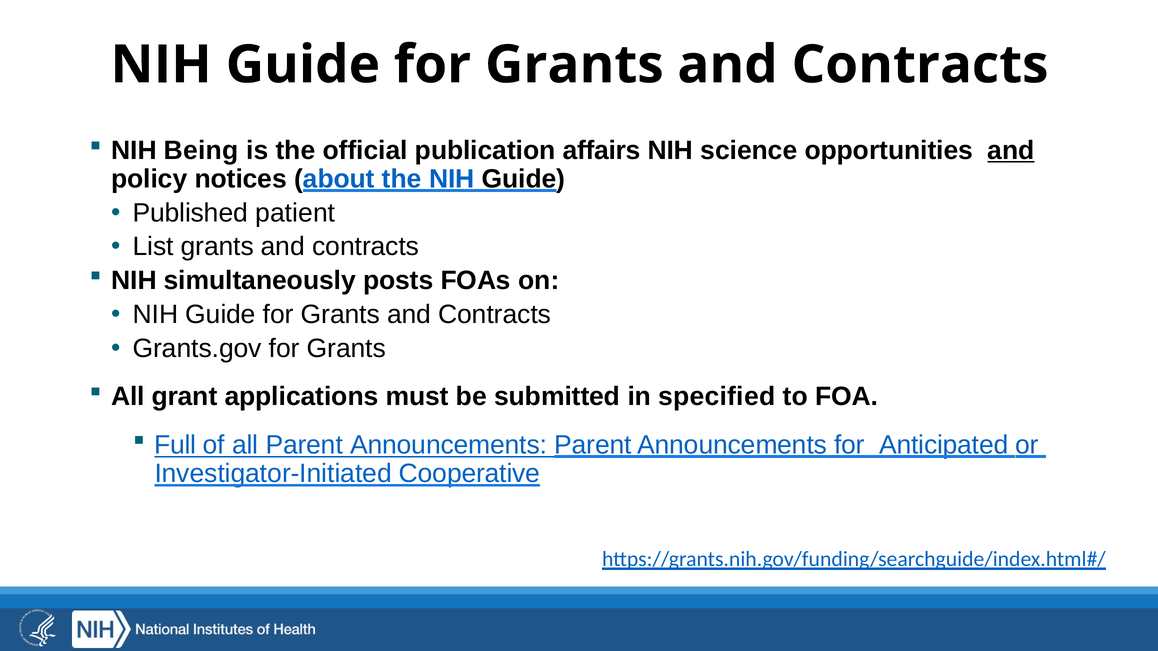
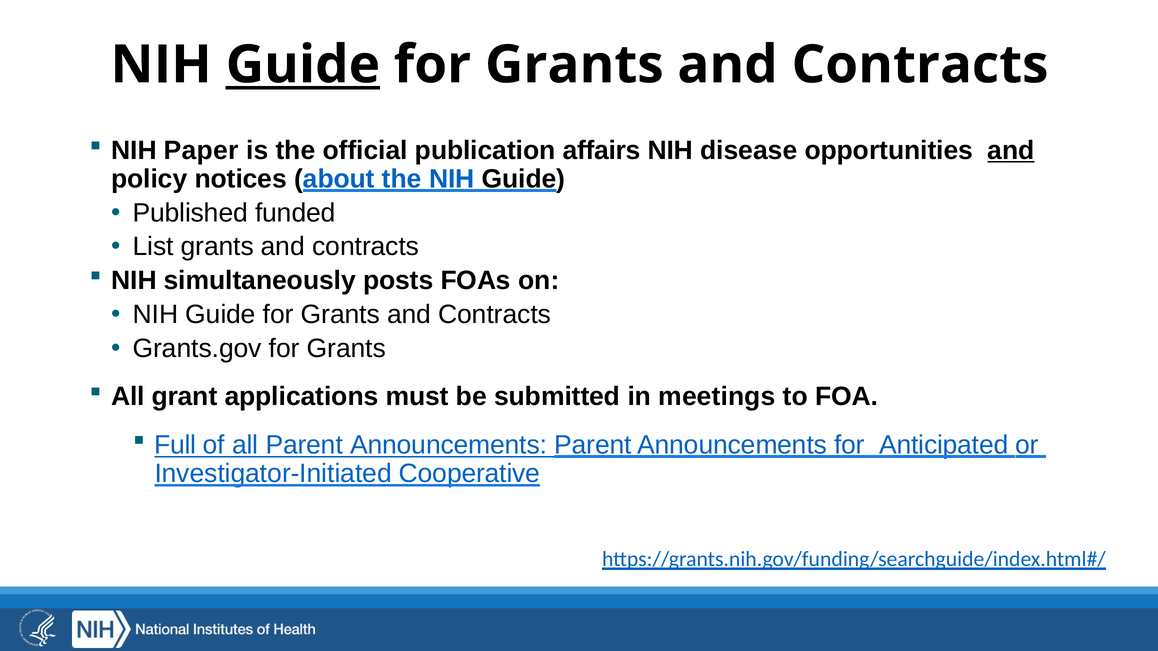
Guide underline: none -> present (303, 65)
Being: Being -> Paper (201, 150)
science: science -> disease (749, 150)
patient: patient -> funded (295, 213)
specified: specified -> meetings (717, 397)
